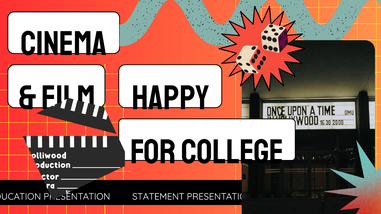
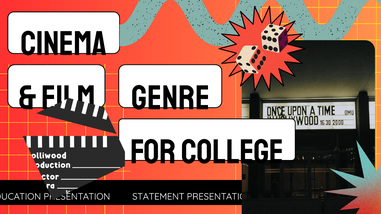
HAPPY: HAPPY -> GENRE (171, 98)
